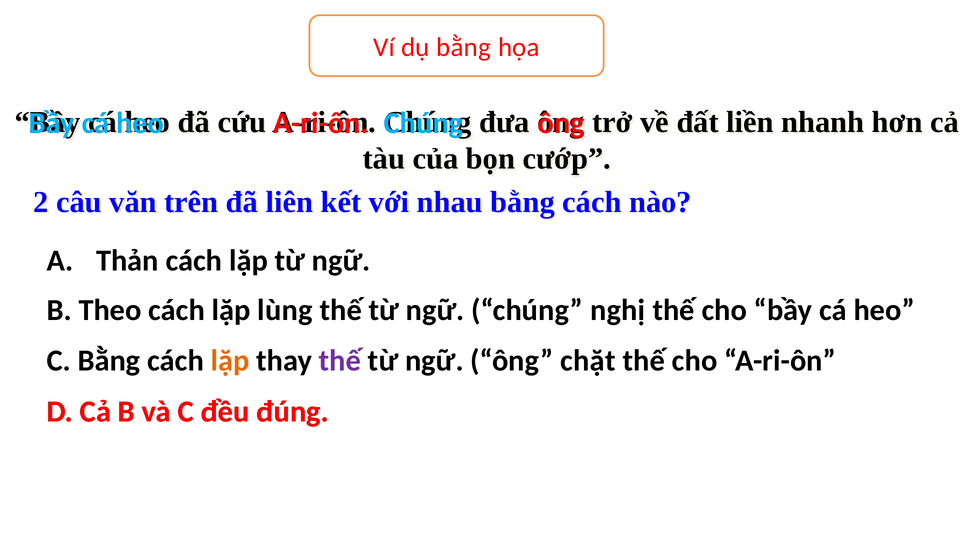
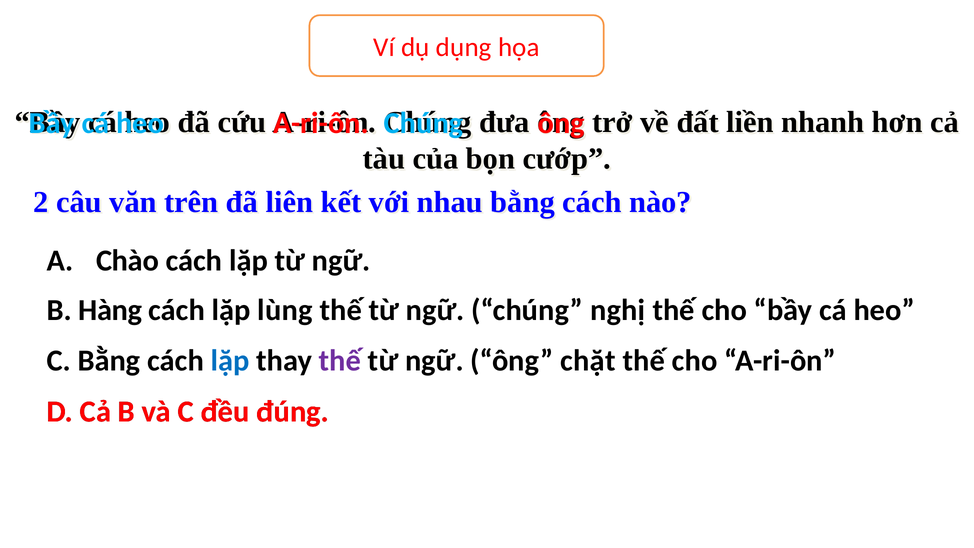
dụ bằng: bằng -> dụng (464, 48)
Thản: Thản -> Chào (128, 260)
Theo: Theo -> Hàng (110, 310)
lặp colour: orange -> blue (230, 361)
